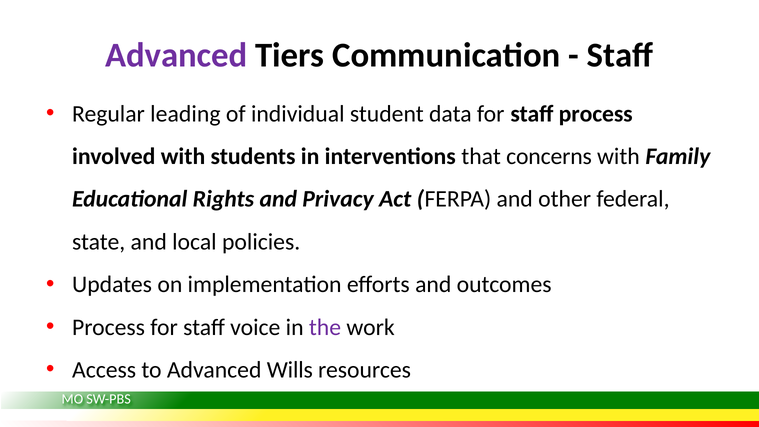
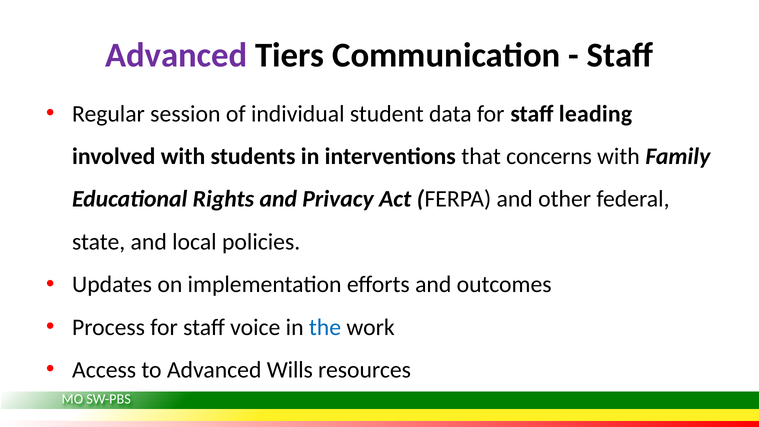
leading: leading -> session (185, 114)
staff process: process -> leading (596, 114)
the colour: purple -> blue (325, 327)
